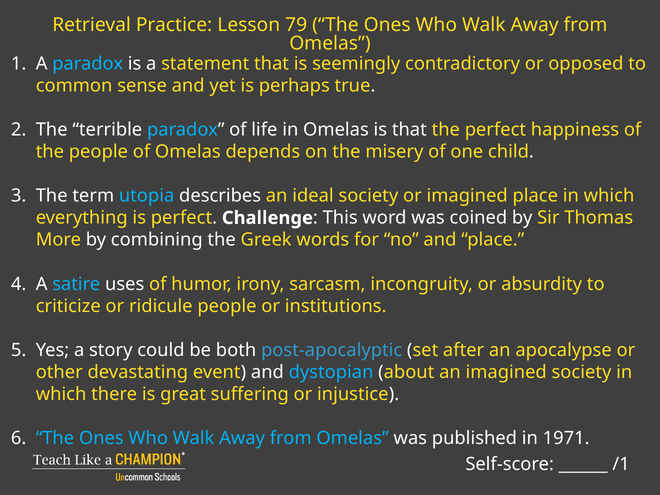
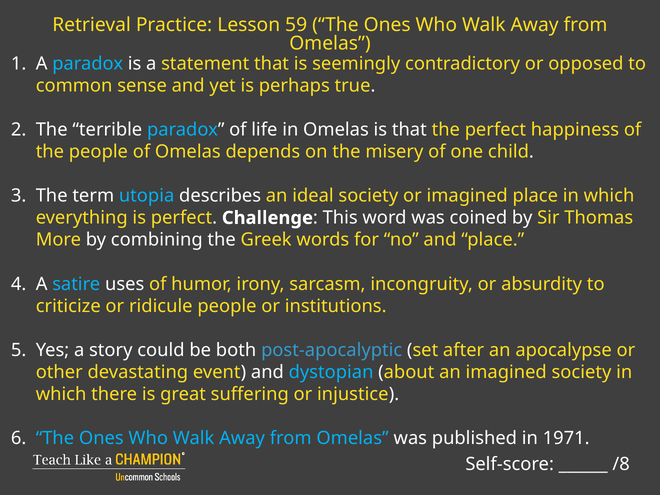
79: 79 -> 59 (296, 25)
/1: /1 -> /8 (621, 464)
